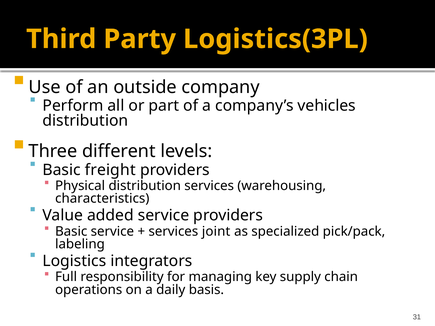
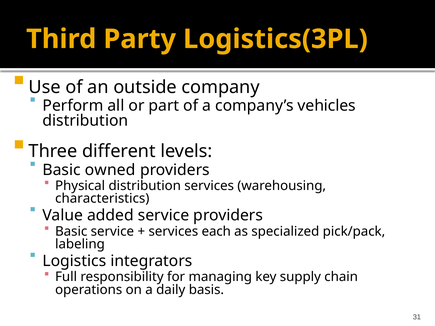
freight: freight -> owned (110, 170)
joint: joint -> each (216, 231)
